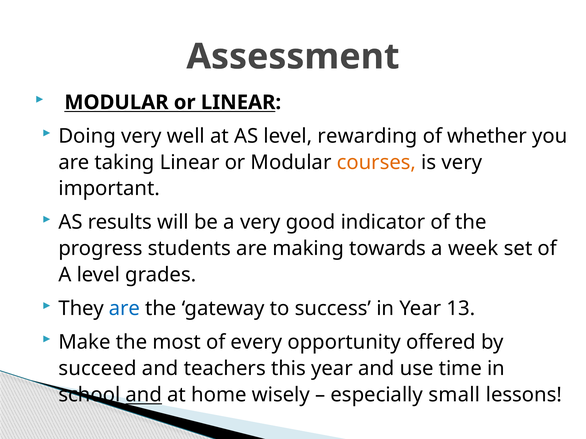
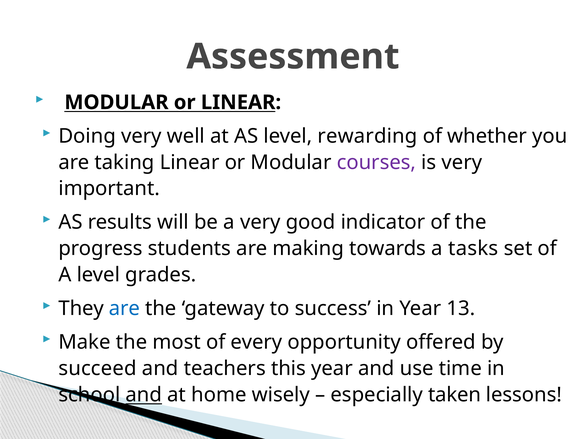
courses colour: orange -> purple (376, 162)
week: week -> tasks (473, 249)
small: small -> taken (454, 395)
